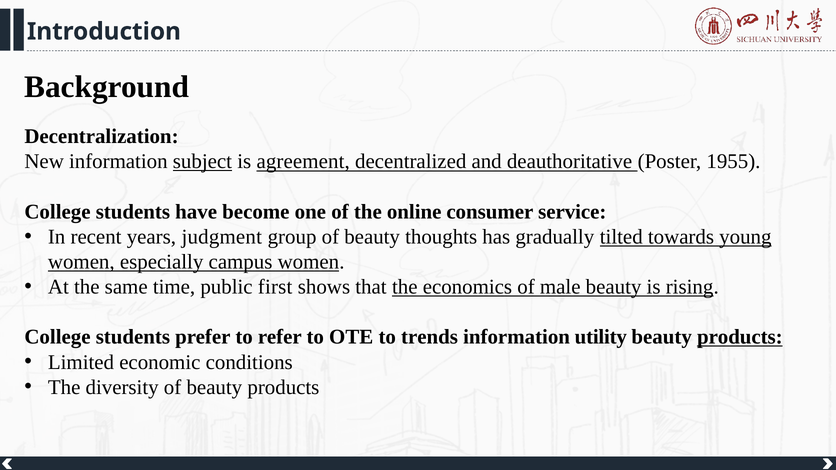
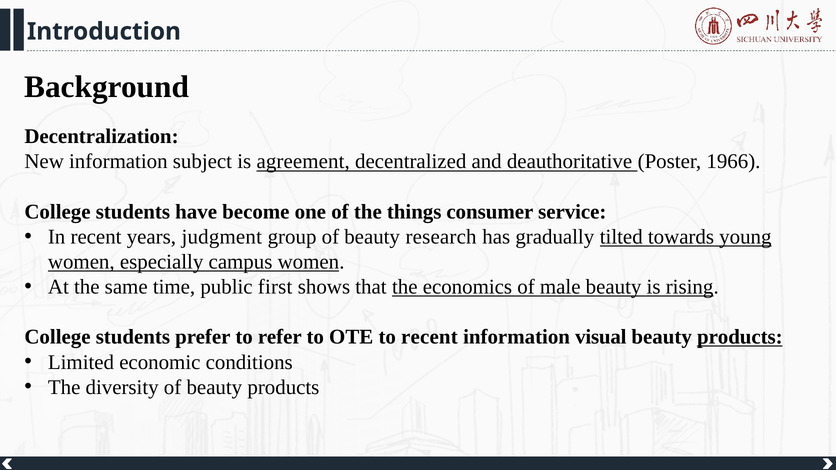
subject underline: present -> none (202, 162)
1955: 1955 -> 1966 (733, 162)
online: online -> things (414, 212)
thoughts: thoughts -> research (441, 237)
to trends: trends -> recent (429, 337)
utility: utility -> visual (601, 337)
